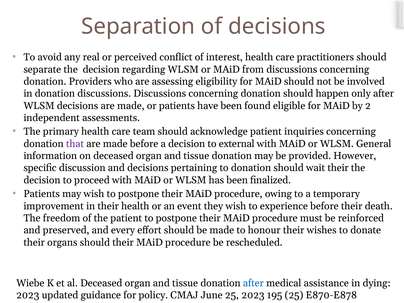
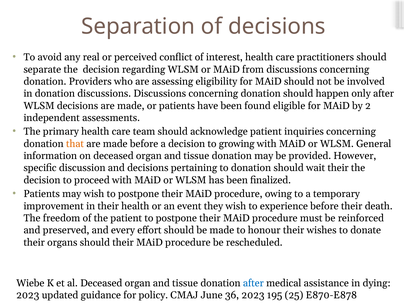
that colour: purple -> orange (75, 144)
external: external -> growing (237, 144)
June 25: 25 -> 36 (232, 295)
